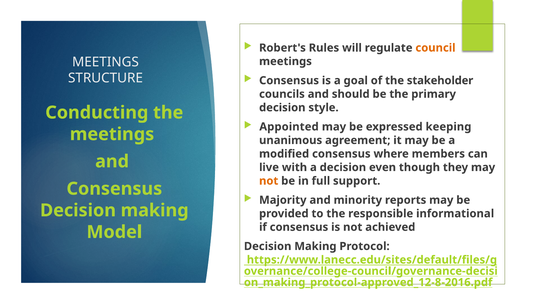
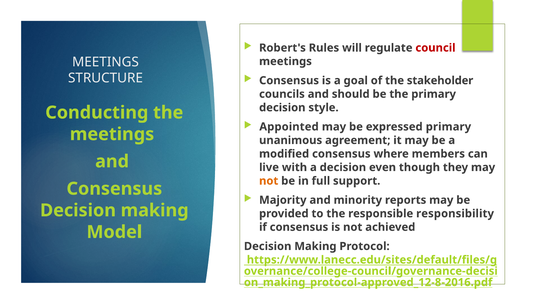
council colour: orange -> red (435, 48)
expressed keeping: keeping -> primary (448, 127)
informational: informational -> responsibility (455, 213)
